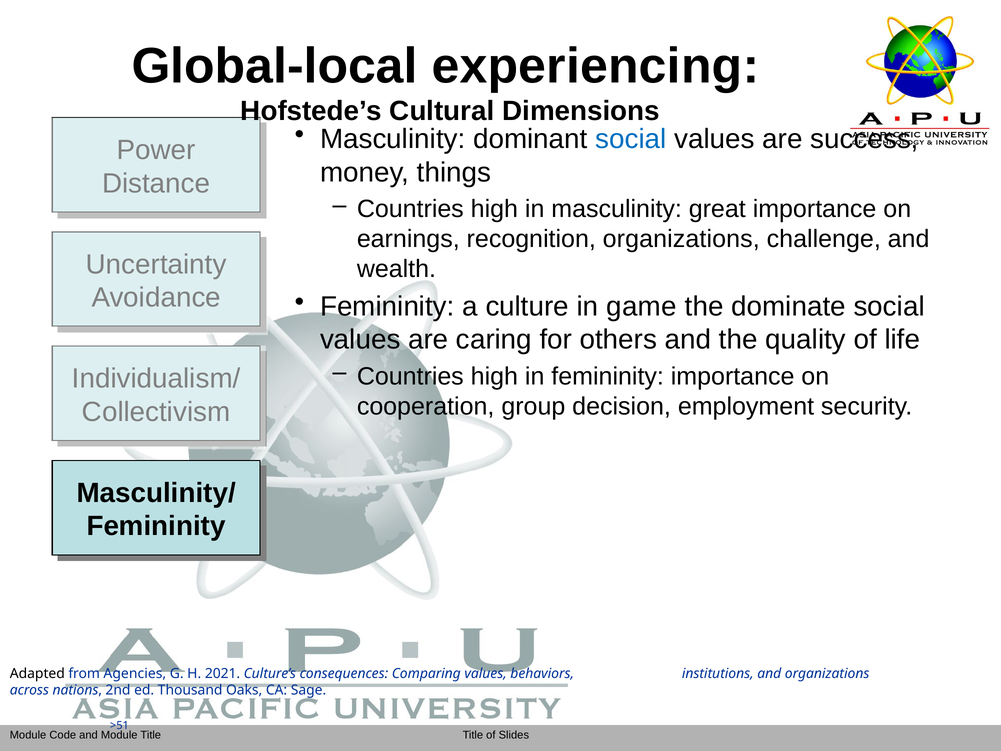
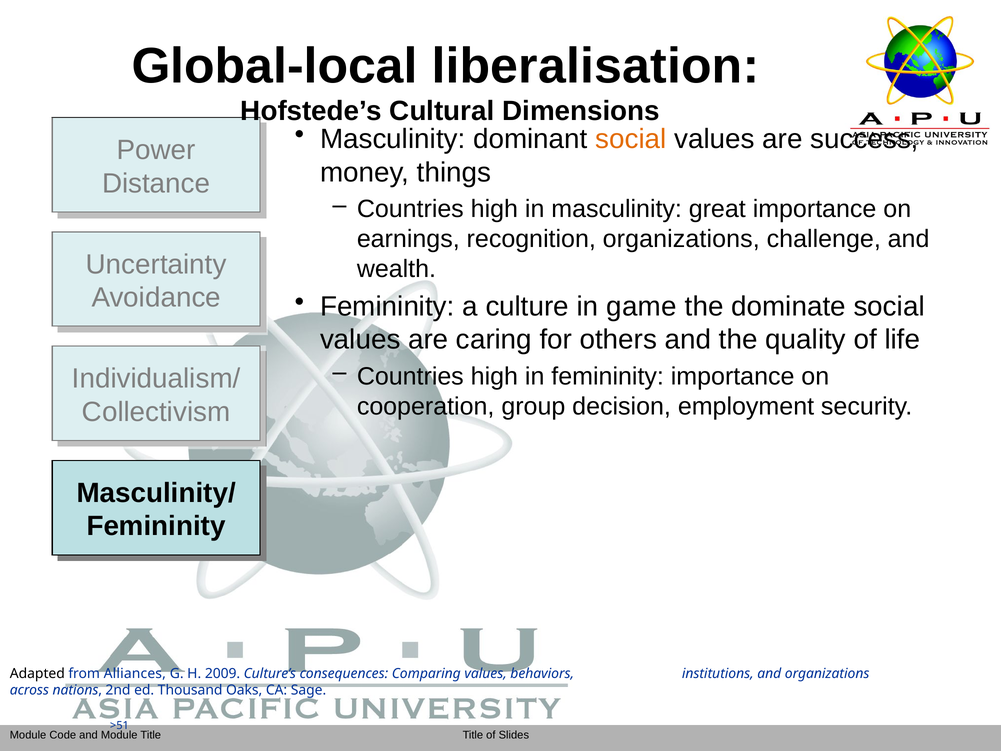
experiencing: experiencing -> liberalisation (595, 66)
social colour: blue -> orange (631, 139)
Agencies: Agencies -> Alliances (135, 673)
2021: 2021 -> 2009 (223, 673)
